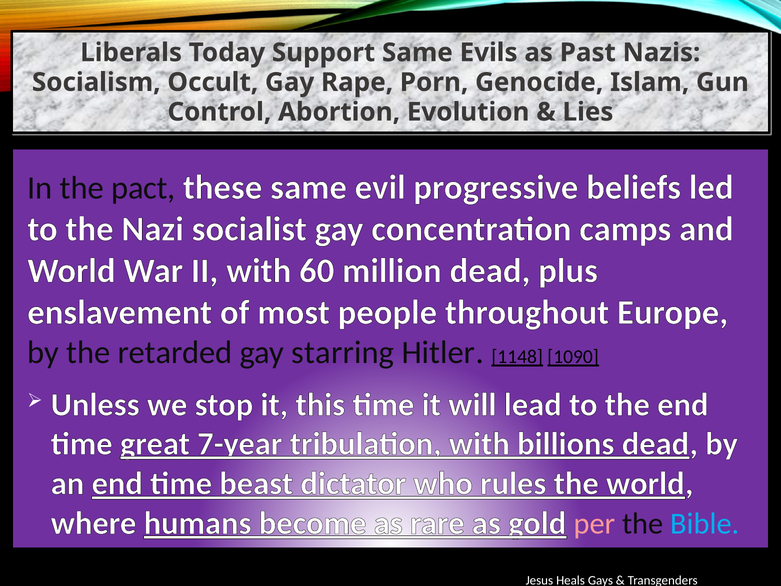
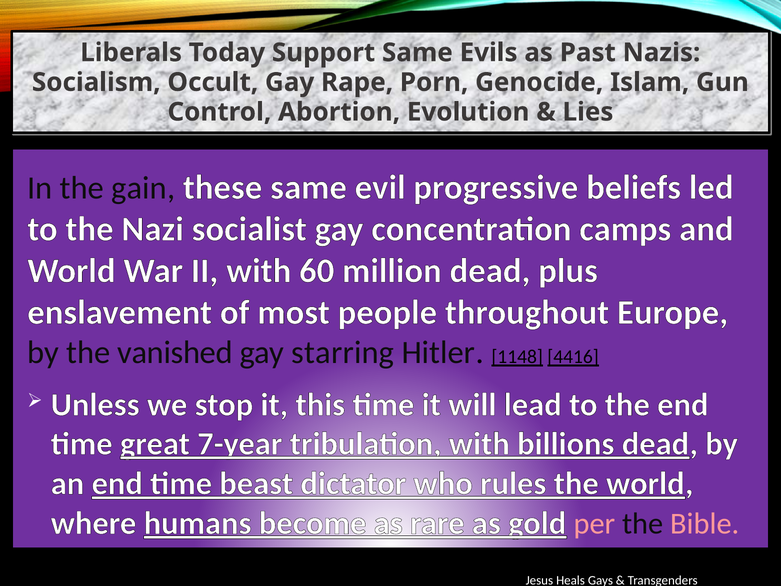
pact: pact -> gain (143, 188)
retarded: retarded -> vanished (175, 352)
1090: 1090 -> 4416 (573, 357)
Bible colour: light blue -> pink (705, 524)
